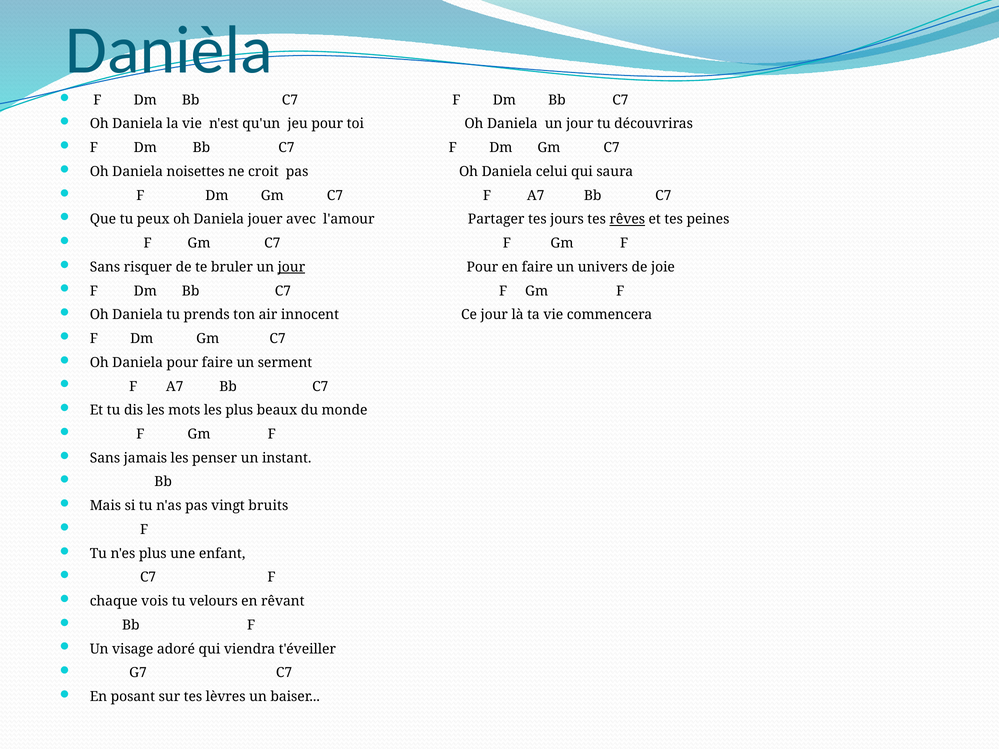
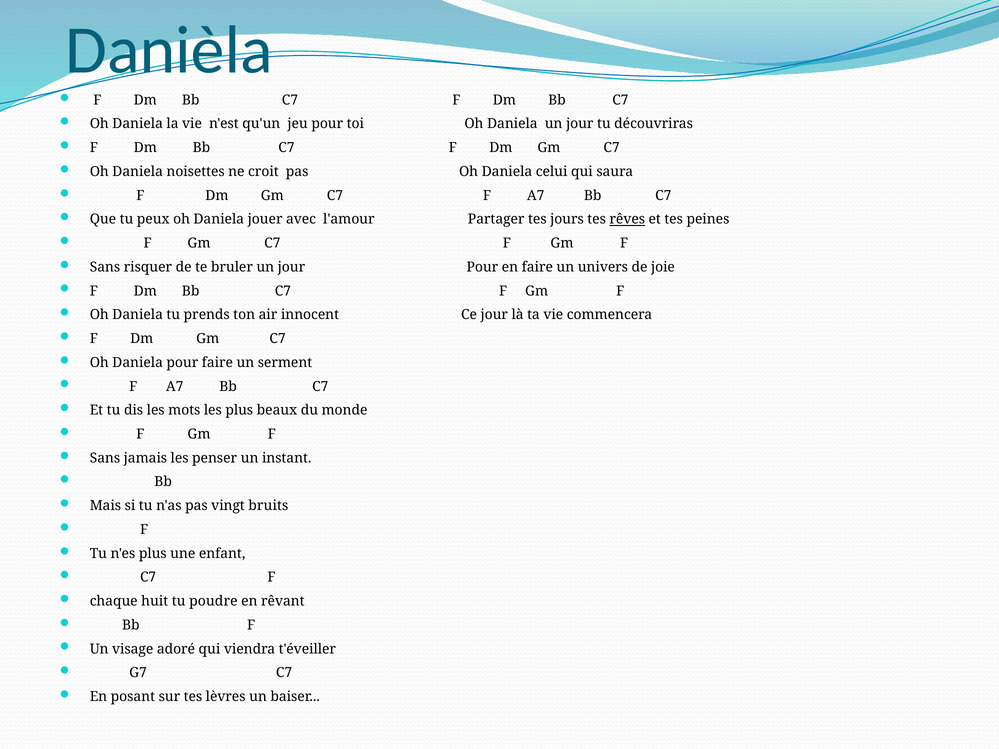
jour underline: present -> none (291, 267)
vois: vois -> huit (155, 601)
velours: velours -> poudre (213, 601)
